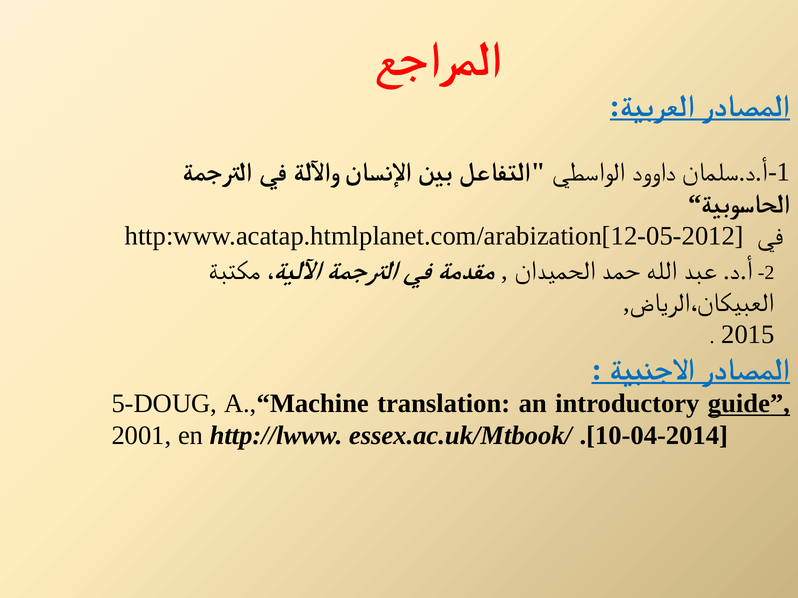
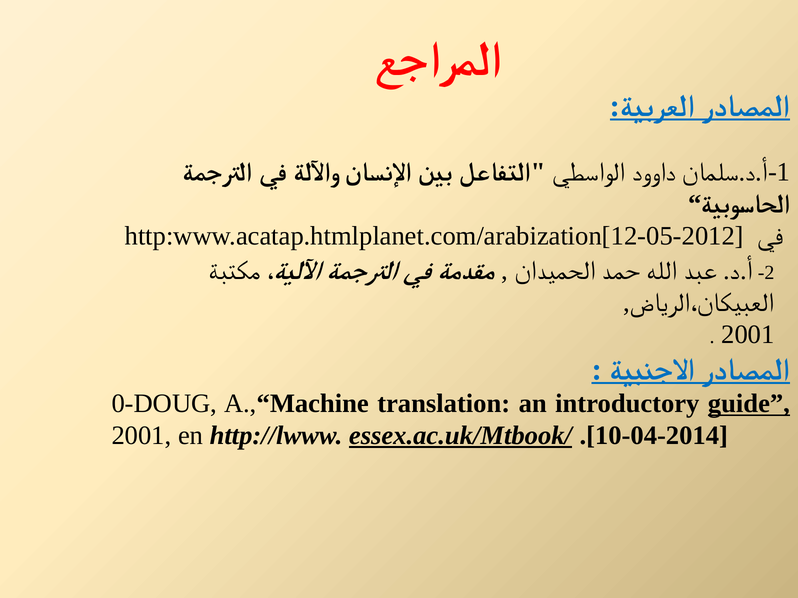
2015: 2015 -> 2001 (748, 335)
5-DOUG: 5-DOUG -> 0-DOUG (164, 404)
essex.ac.uk/Mtbook/ underline: none -> present (460, 436)
